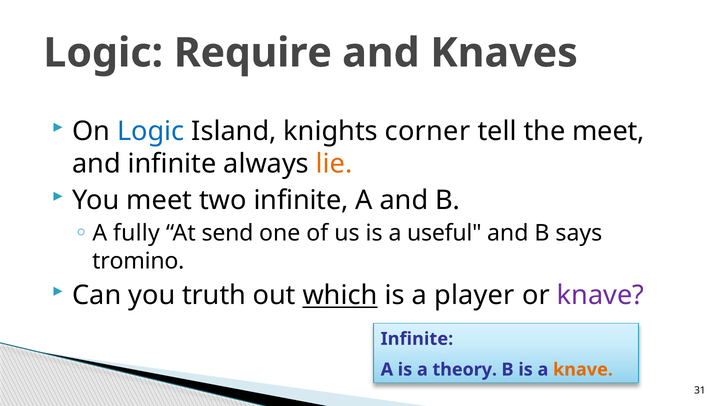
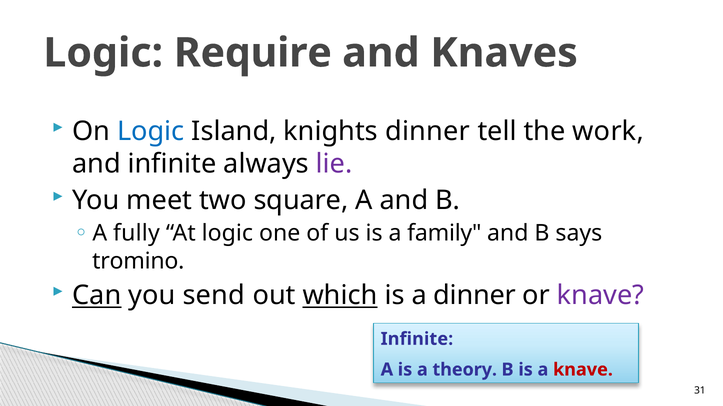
knights corner: corner -> dinner (428, 131)
the meet: meet -> work (608, 131)
lie colour: orange -> purple (334, 164)
two infinite: infinite -> square (301, 201)
At send: send -> logic (227, 234)
useful: useful -> family (444, 234)
Can underline: none -> present (97, 296)
truth: truth -> send (214, 296)
a player: player -> dinner (475, 296)
knave colour: orange -> red (583, 370)
